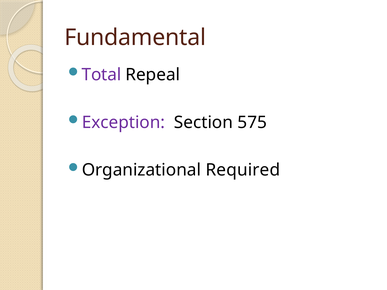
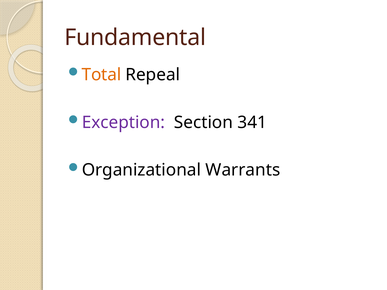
Total colour: purple -> orange (101, 75)
575: 575 -> 341 (252, 122)
Required: Required -> Warrants (243, 170)
